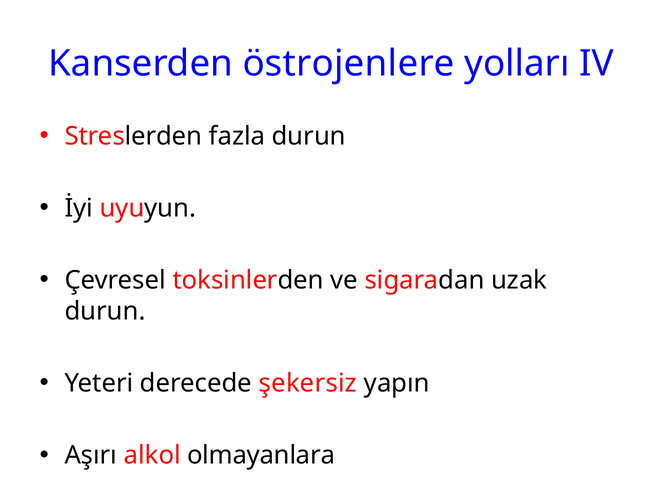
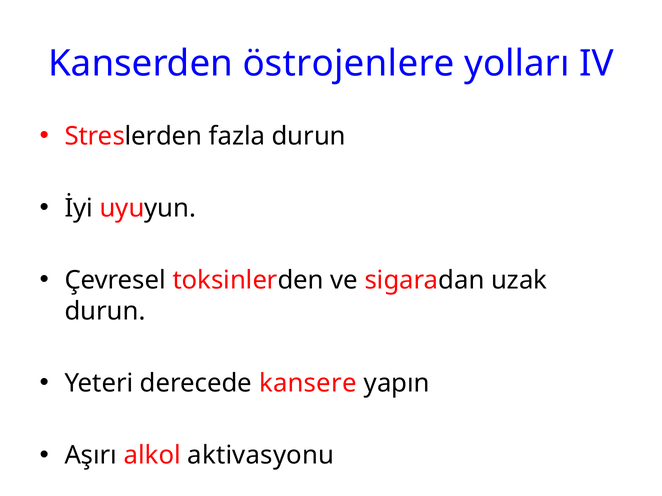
şekersiz: şekersiz -> kansere (308, 384)
olmayanlara: olmayanlara -> aktivasyonu (261, 456)
